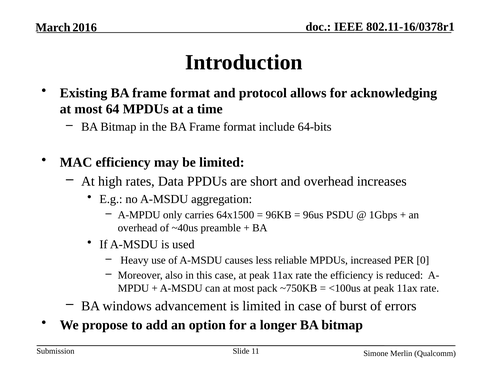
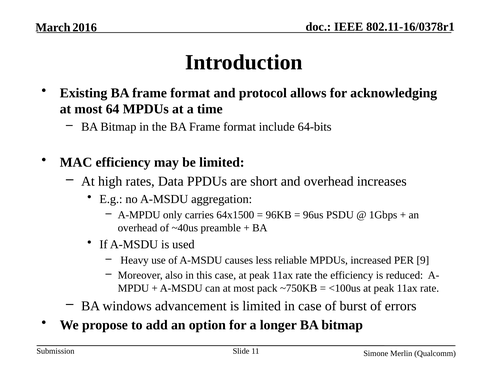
0: 0 -> 9 (423, 260)
